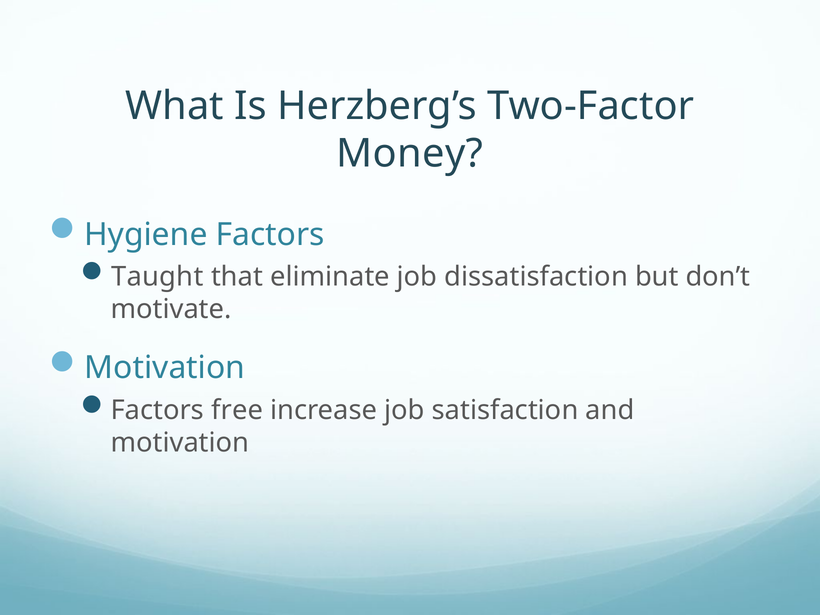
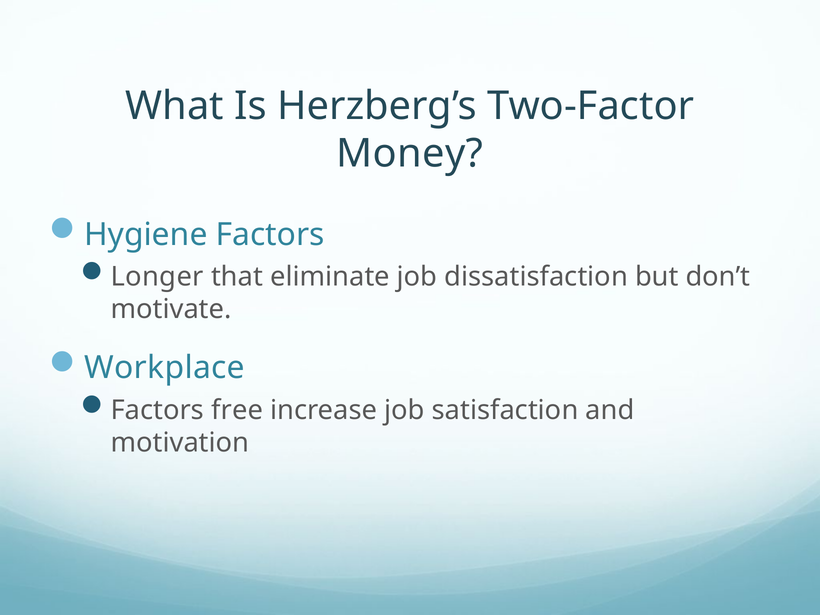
Taught: Taught -> Longer (157, 277)
Motivation: Motivation -> Workplace (165, 368)
